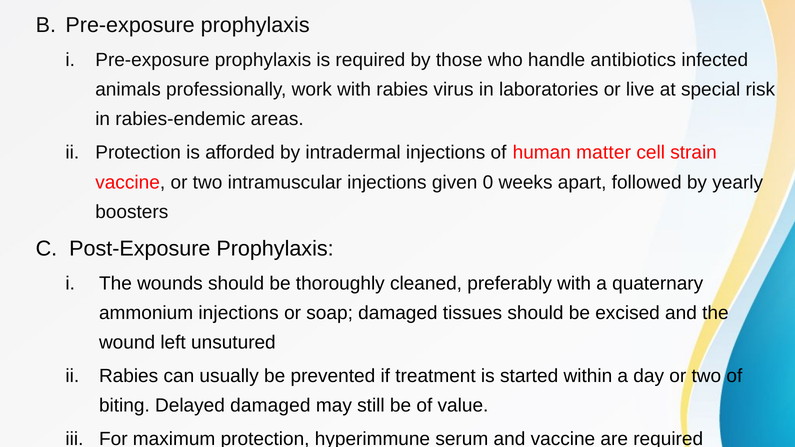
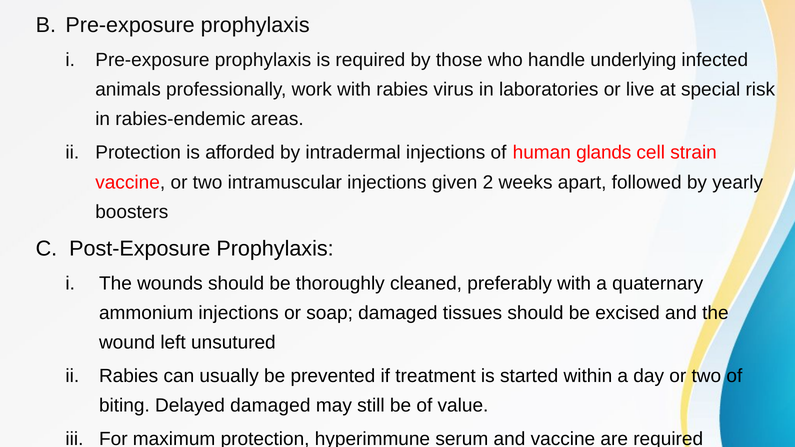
antibiotics: antibiotics -> underlying (633, 60)
matter: matter -> glands (604, 153)
0: 0 -> 2 (488, 182)
